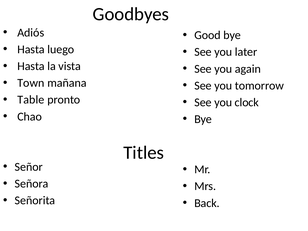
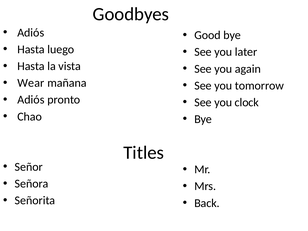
Town: Town -> Wear (31, 83)
Table: Table -> Adiós (31, 100)
